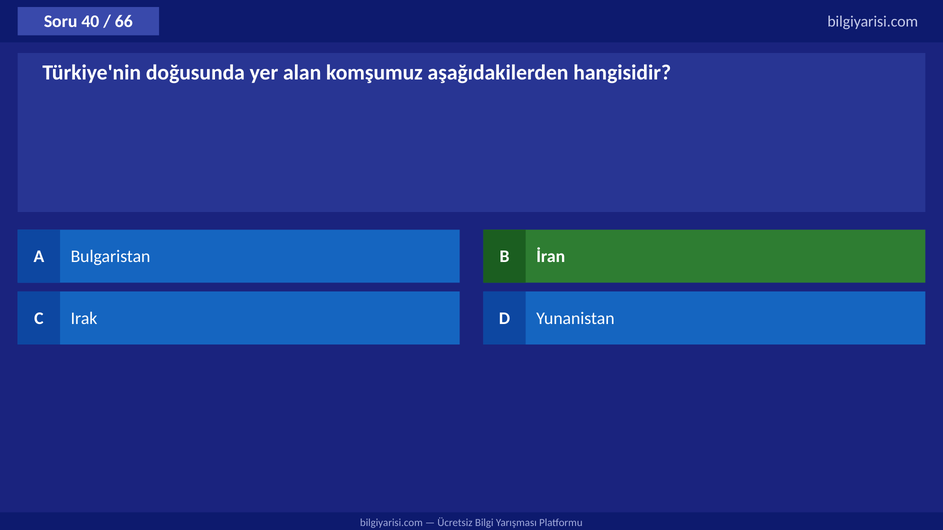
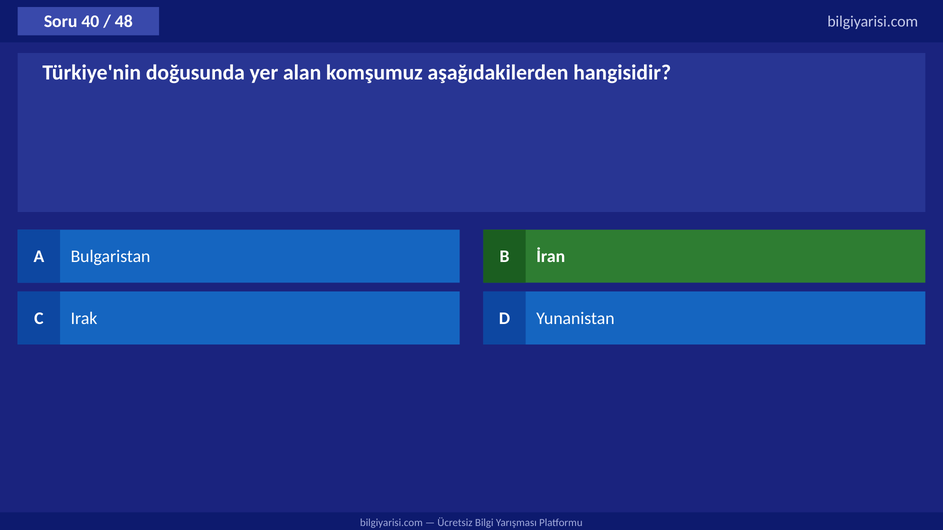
66: 66 -> 48 (124, 22)
